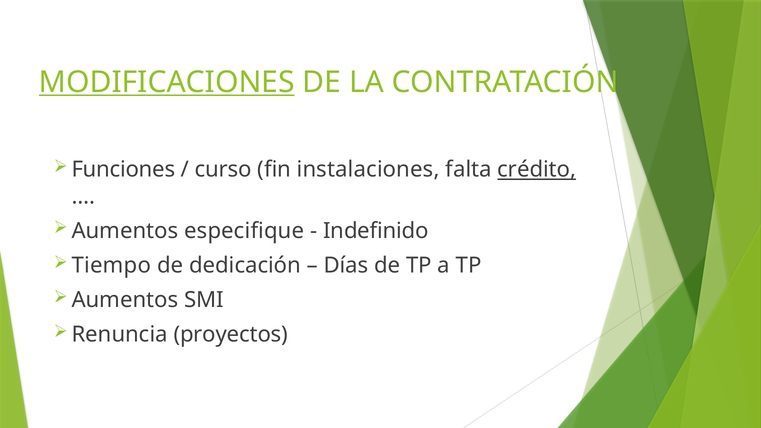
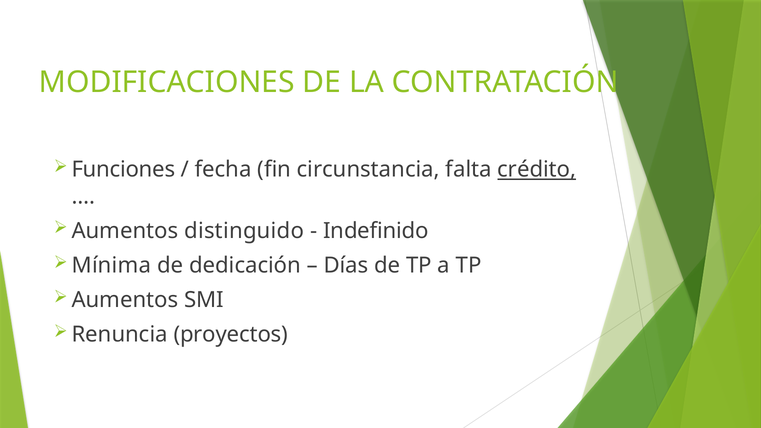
MODIFICACIONES underline: present -> none (167, 82)
curso: curso -> fecha (223, 170)
instalaciones: instalaciones -> circunstancia (368, 170)
especifique: especifique -> distinguido (244, 231)
Tiempo: Tiempo -> Mínima (111, 265)
